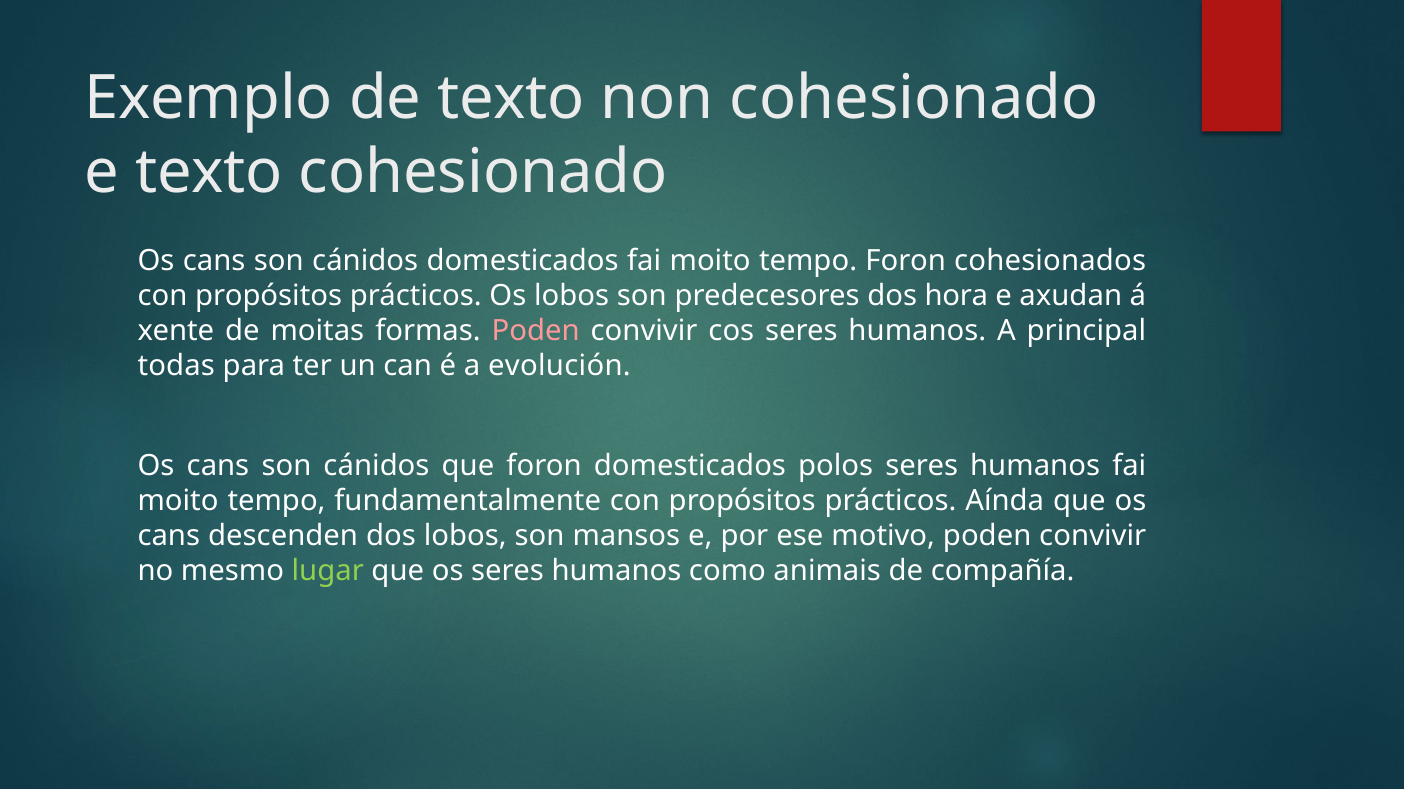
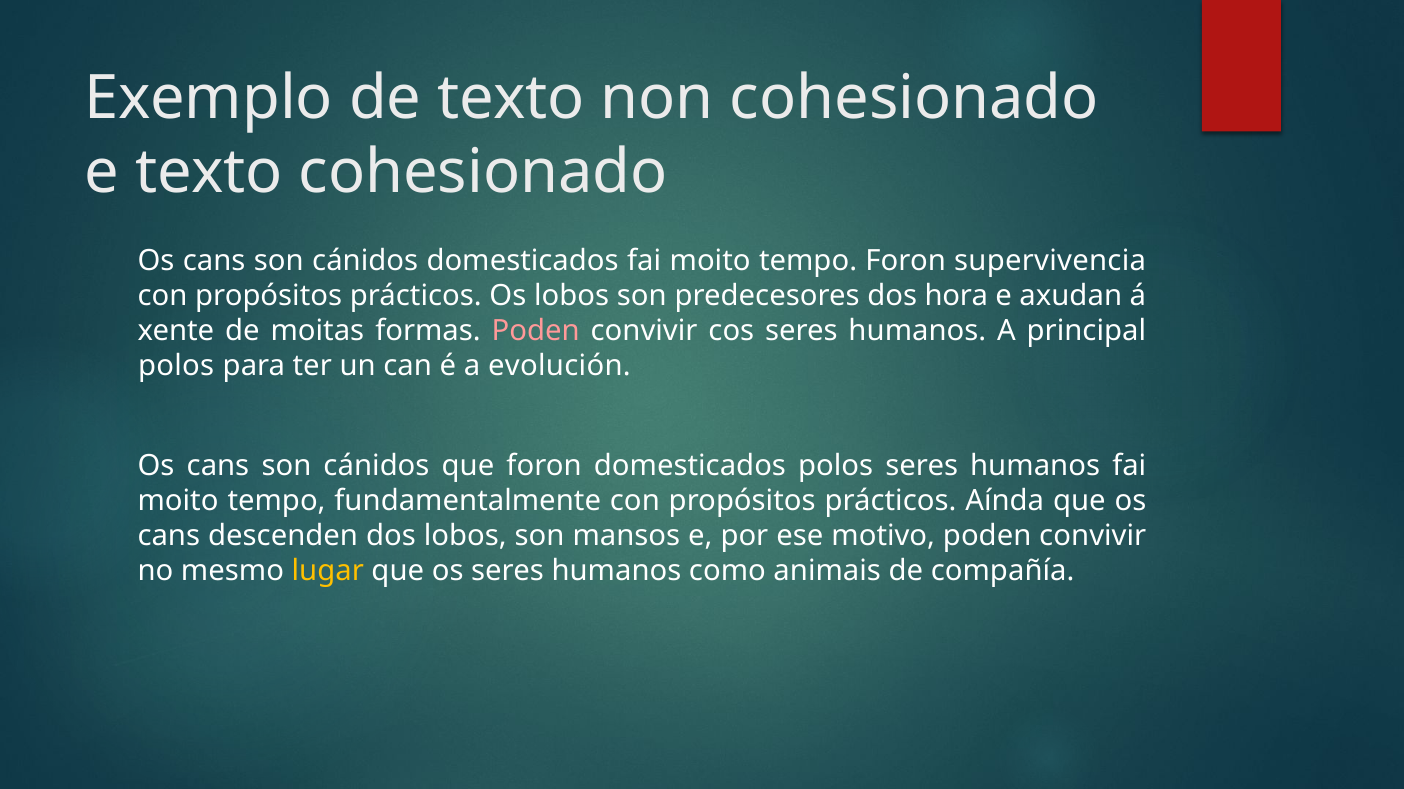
cohesionados: cohesionados -> supervivencia (1050, 261)
todas: todas -> polos (176, 367)
lugar colour: light green -> yellow (328, 571)
